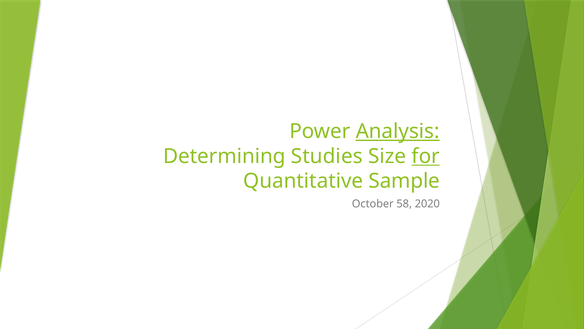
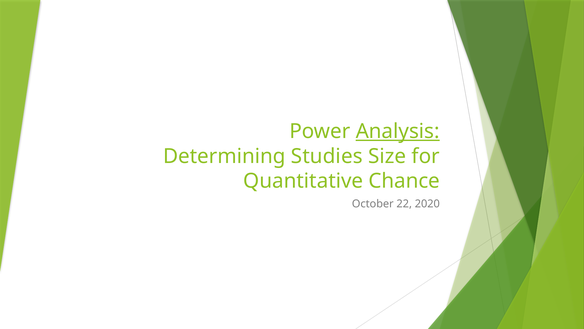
for underline: present -> none (426, 156)
Sample: Sample -> Chance (404, 181)
58: 58 -> 22 (404, 204)
